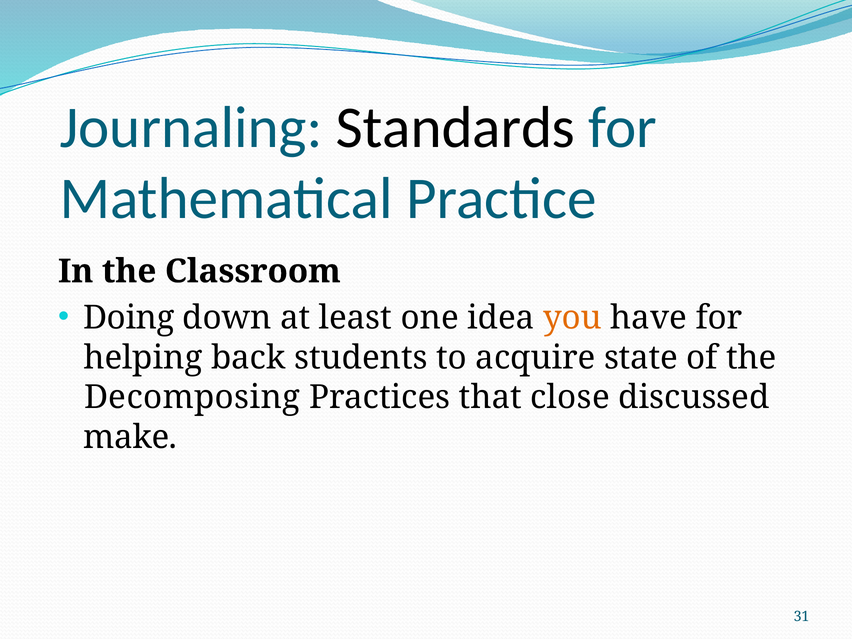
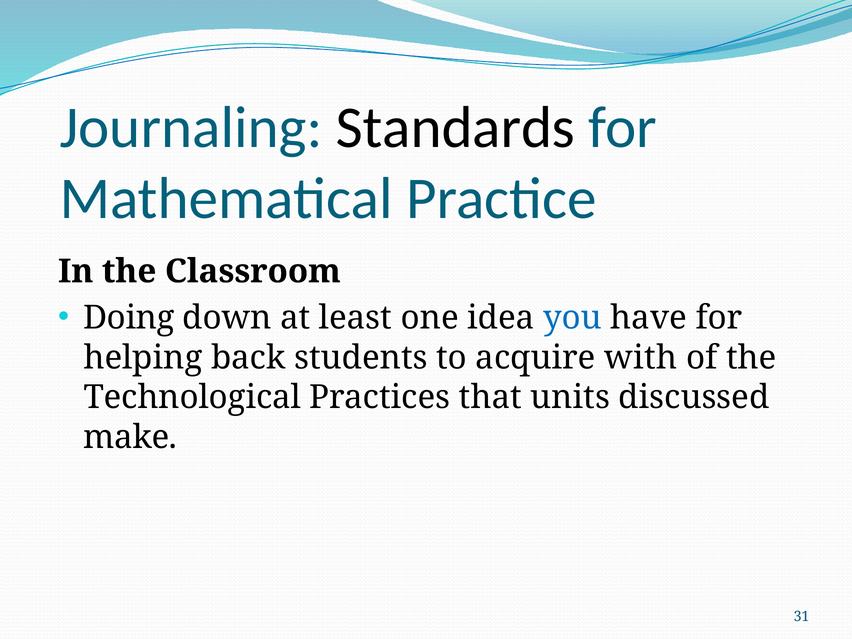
you colour: orange -> blue (573, 318)
state: state -> with (641, 358)
Decomposing: Decomposing -> Technological (192, 397)
close: close -> units (570, 397)
